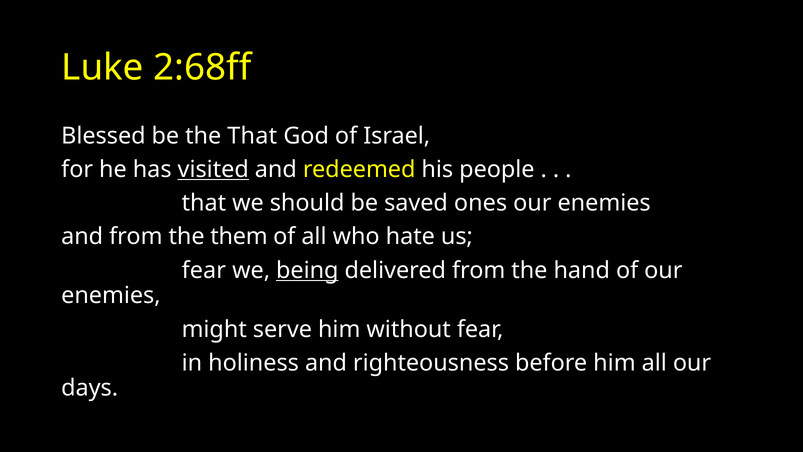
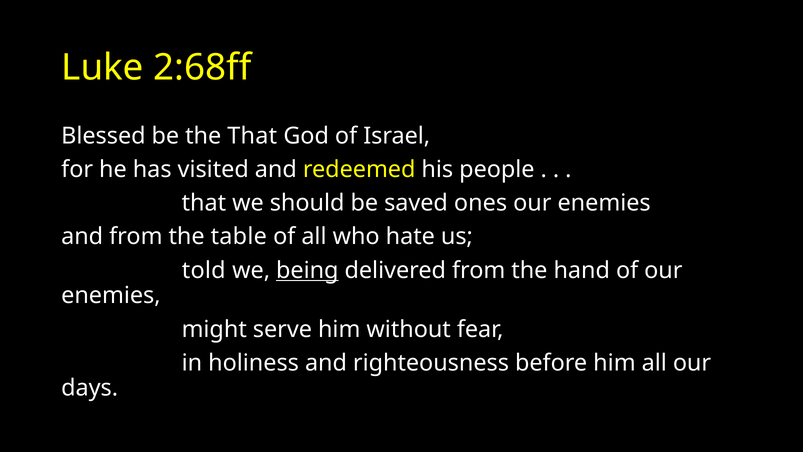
visited underline: present -> none (213, 169)
them: them -> table (239, 237)
fear: fear -> told (204, 270)
